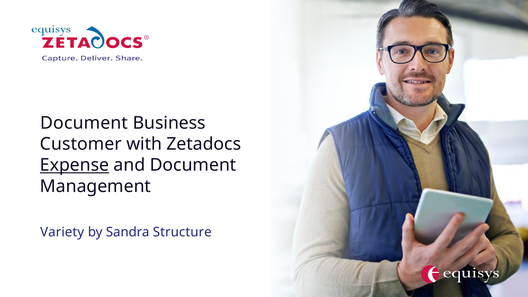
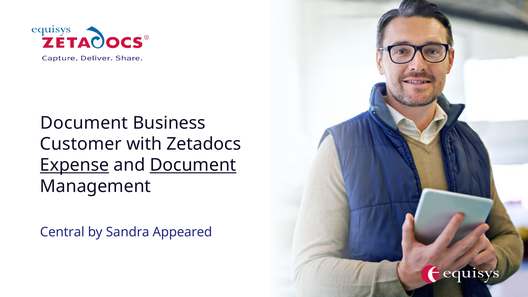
Document underline: none -> present (193, 165)
Variety: Variety -> Central (62, 232)
Structure: Structure -> Appeared (182, 232)
